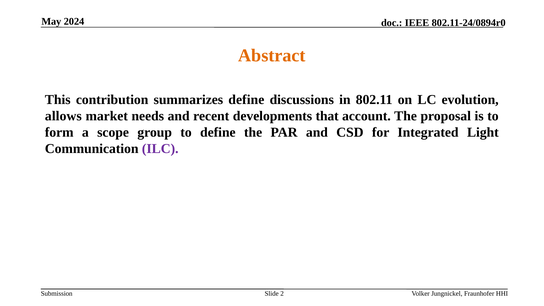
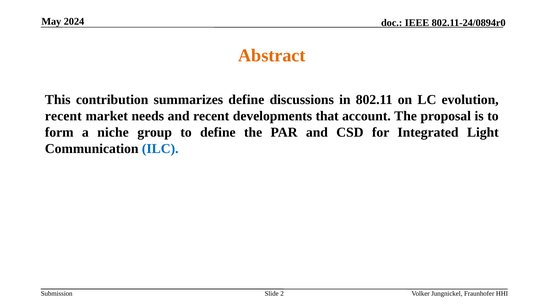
allows: allows -> recent (63, 116)
scope: scope -> niche (113, 132)
ILC colour: purple -> blue (160, 149)
